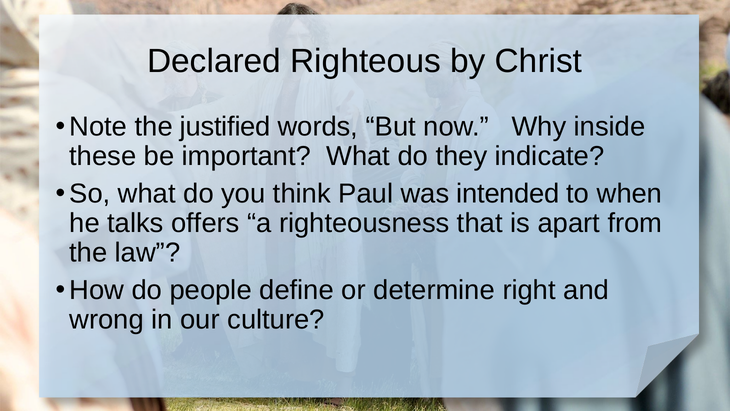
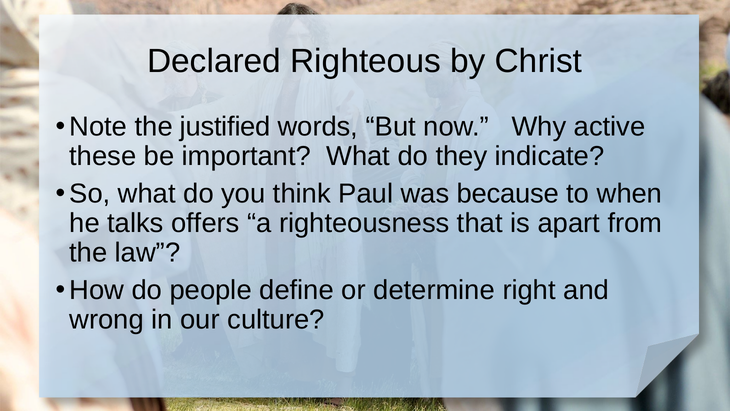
inside: inside -> active (610, 127)
intended: intended -> because (508, 193)
